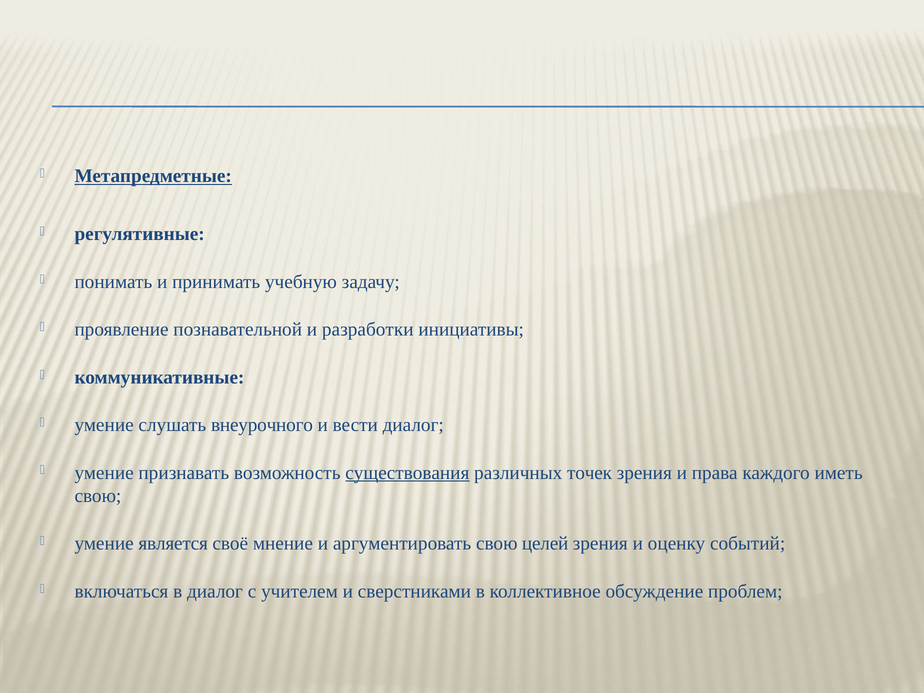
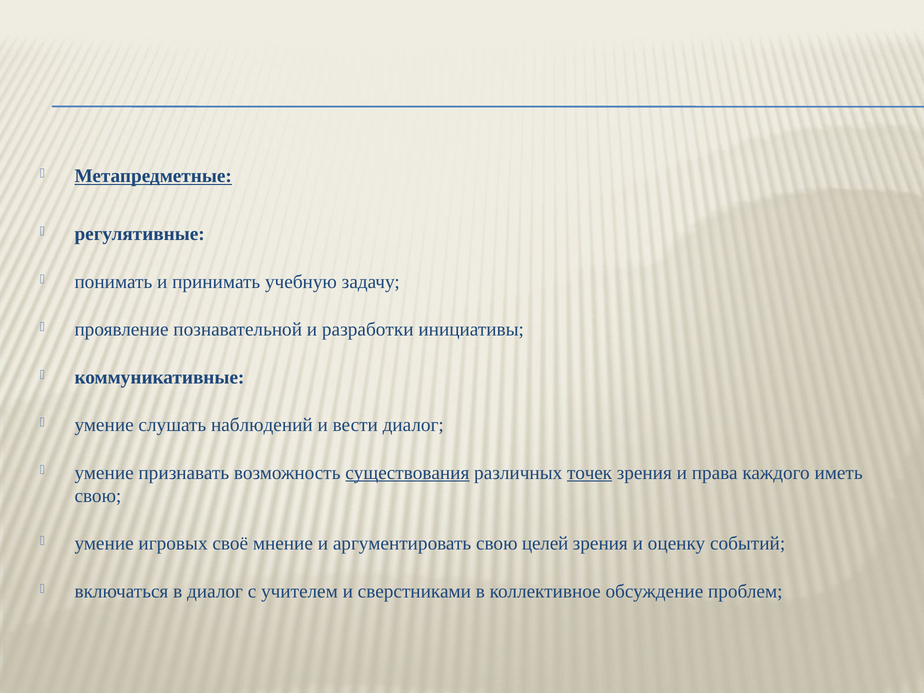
внеурочного: внеурочного -> наблюдений (262, 425)
точек underline: none -> present (590, 473)
является: является -> игровых (173, 544)
